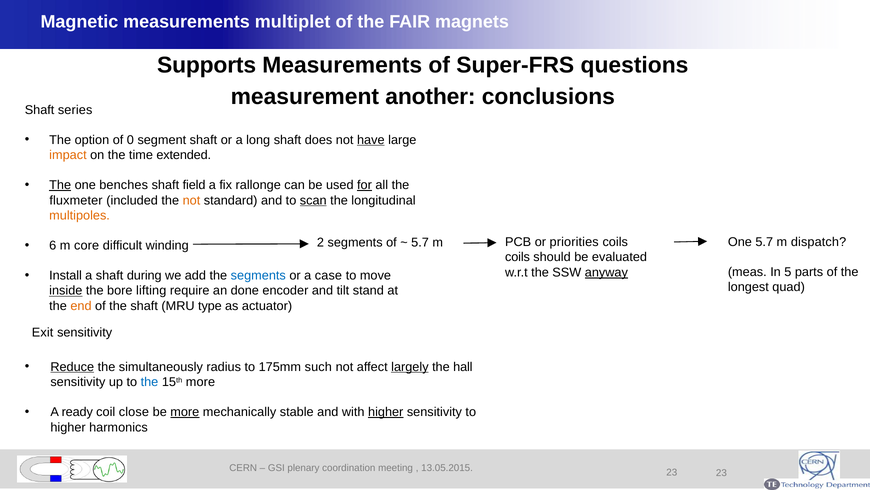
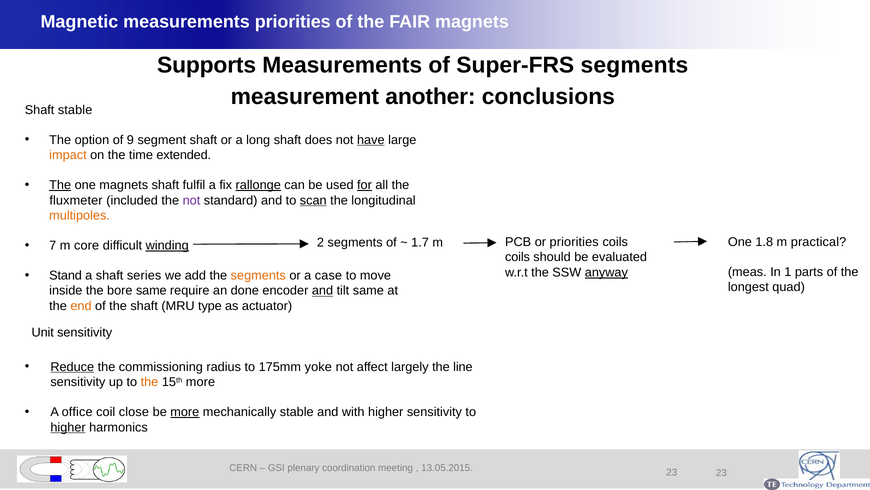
measurements multiplet: multiplet -> priorities (293, 22)
Super-FRS questions: questions -> segments (634, 65)
Shaft series: series -> stable (75, 110)
0: 0 -> 9 (130, 140)
one benches: benches -> magnets (124, 185)
field: field -> fulfil (194, 185)
rallonge underline: none -> present (258, 185)
not colour: orange -> purple (191, 200)
One 5.7: 5.7 -> 1.8 (764, 242)
dispatch: dispatch -> practical (819, 242)
5.7: 5.7 -> 1.7 (420, 242)
6: 6 -> 7 (53, 245)
winding underline: none -> present (167, 245)
5: 5 -> 1 (788, 272)
Install: Install -> Stand (66, 275)
during: during -> series (144, 275)
segments colour: blue -> orange (258, 275)
inside underline: present -> none (66, 290)
bore lifting: lifting -> same (151, 290)
and underline: none -> present (322, 290)
tilt stand: stand -> same (368, 290)
Exit: Exit -> Unit (43, 332)
simultaneously: simultaneously -> commissioning (161, 366)
such: such -> yoke (318, 366)
largely underline: present -> none (410, 366)
hall: hall -> line (463, 366)
the colour: blue -> orange (149, 382)
ready: ready -> office (77, 412)
higher underline: present -> none (386, 412)
higher underline: none -> present (68, 427)
